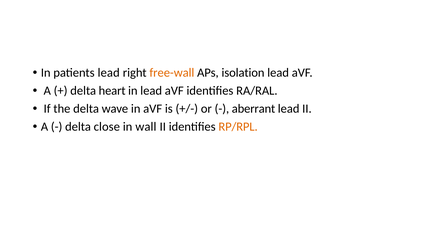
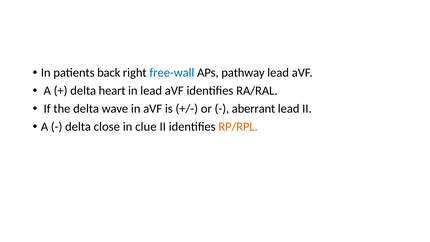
patients lead: lead -> back (109, 73)
free-wall colour: orange -> blue (172, 73)
isolation: isolation -> pathway (243, 73)
wall: wall -> clue (146, 127)
